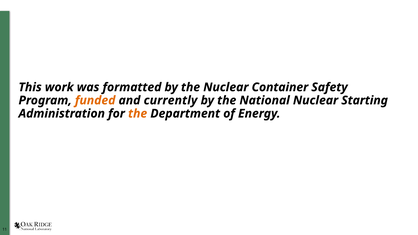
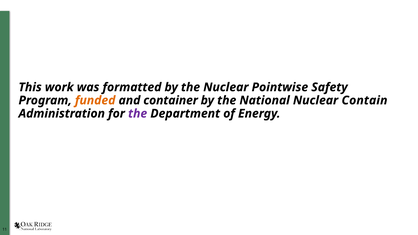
Container: Container -> Pointwise (280, 87)
currently: currently -> container (171, 100)
Starting: Starting -> Contain (365, 100)
the colour: orange -> purple (138, 114)
